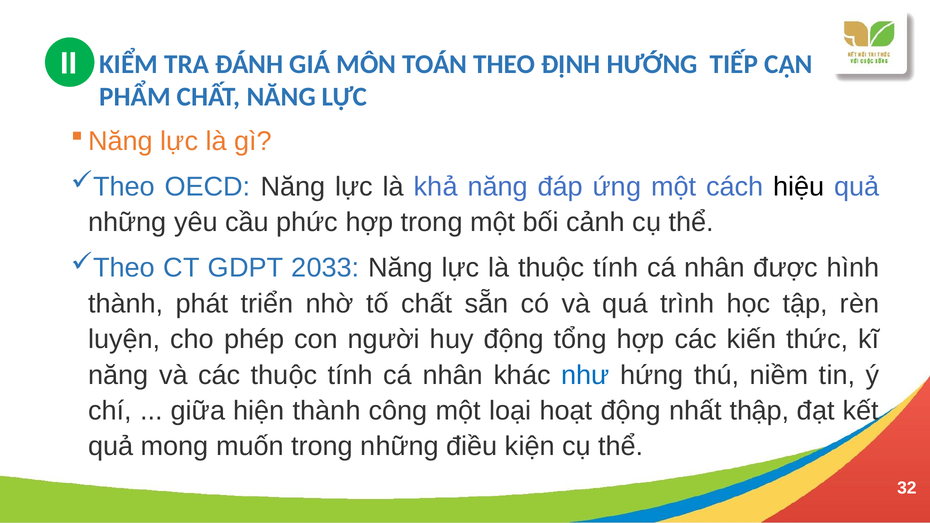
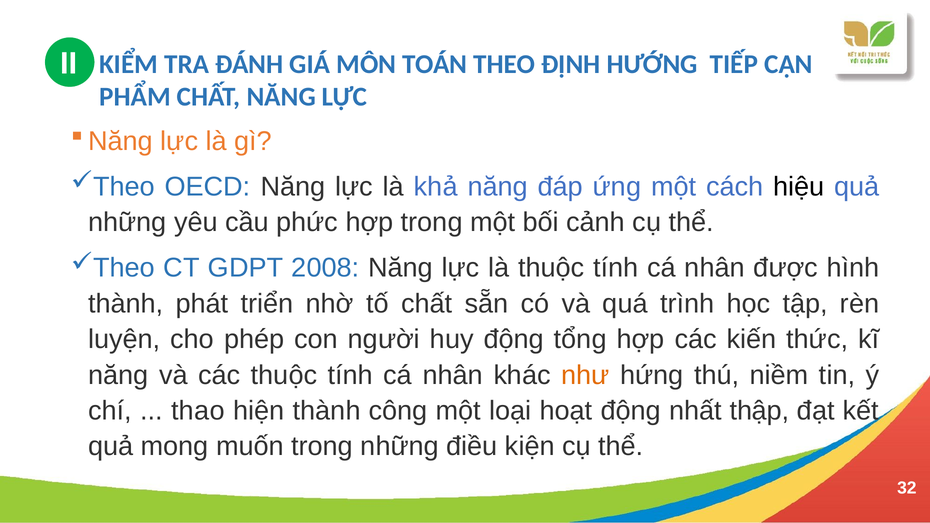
2033: 2033 -> 2008 (325, 268)
như colour: blue -> orange (585, 375)
giữa: giữa -> thao (198, 411)
